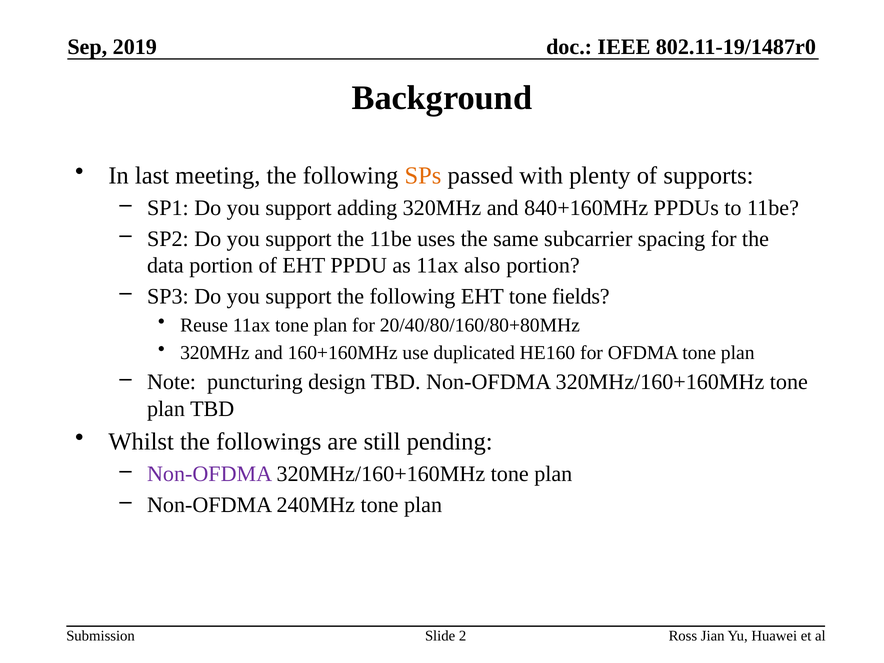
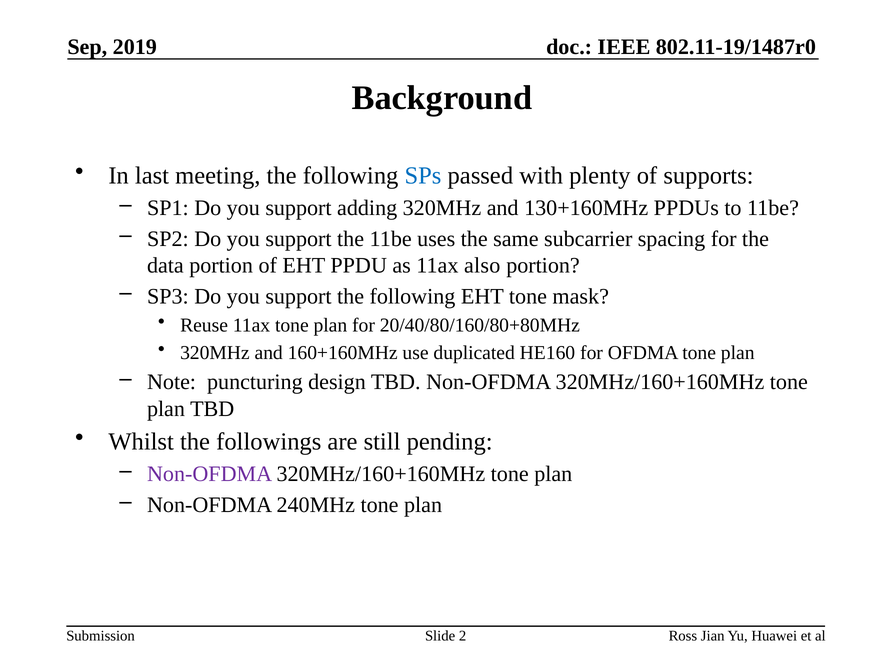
SPs colour: orange -> blue (423, 176)
840+160MHz: 840+160MHz -> 130+160MHz (586, 208)
fields: fields -> mask (581, 296)
